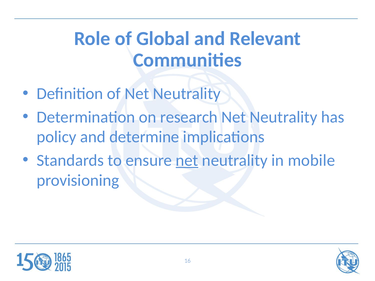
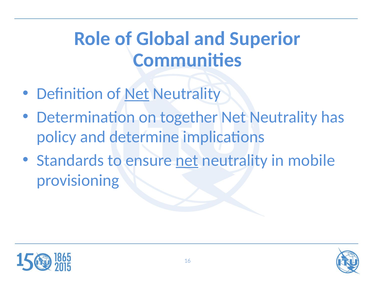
Relevant: Relevant -> Superior (265, 39)
Net underline: none -> present (137, 94)
research: research -> together (189, 117)
